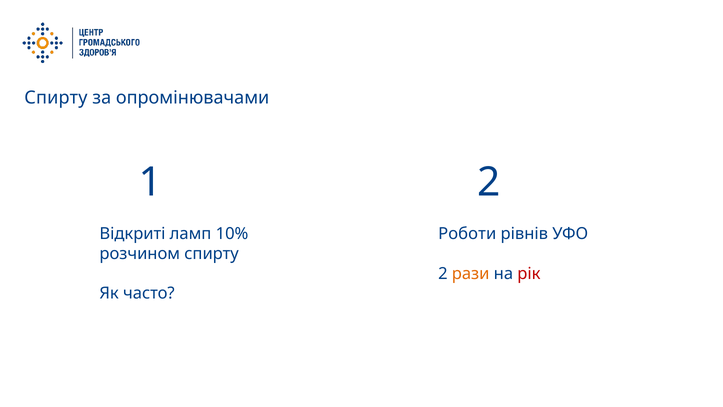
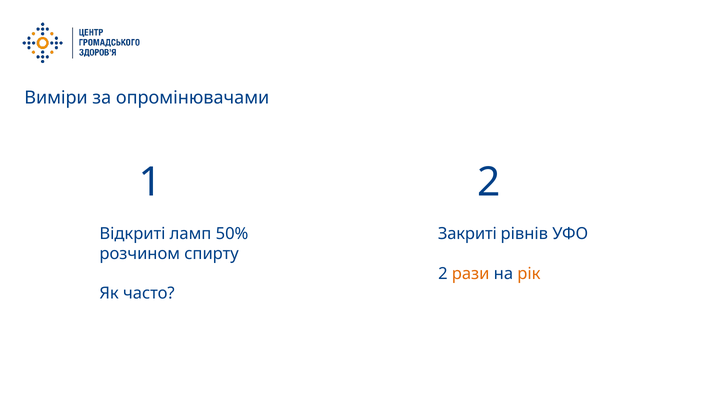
Спирту: Спирту -> Виміри (56, 98)
10%: 10% -> 50% (232, 234)
Роботи: Роботи -> Закриті (467, 234)
рік colour: red -> orange (529, 273)
